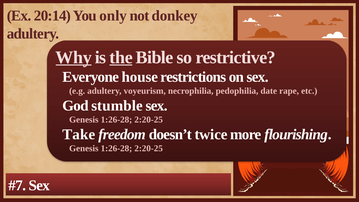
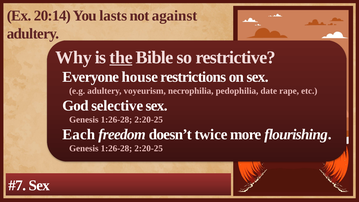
only: only -> lasts (113, 16)
donkey: donkey -> against (175, 16)
Why underline: present -> none (74, 57)
stumble: stumble -> selective (117, 106)
Take: Take -> Each (79, 134)
